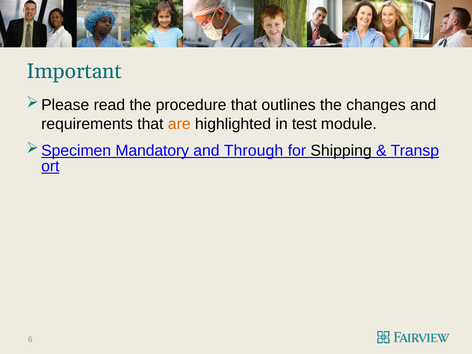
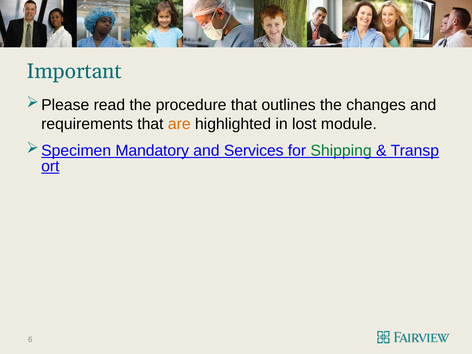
test: test -> lost (304, 124)
Through: Through -> Services (254, 151)
Shipping colour: black -> green (341, 151)
